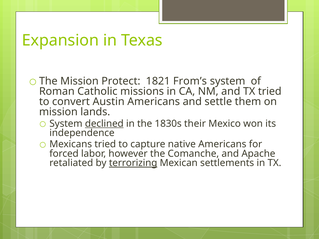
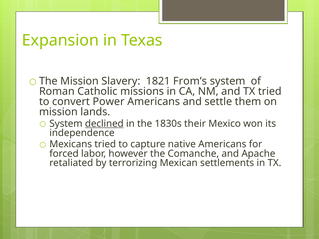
Protect: Protect -> Slavery (121, 81)
Austin: Austin -> Power (109, 102)
terrorizing underline: present -> none (133, 163)
